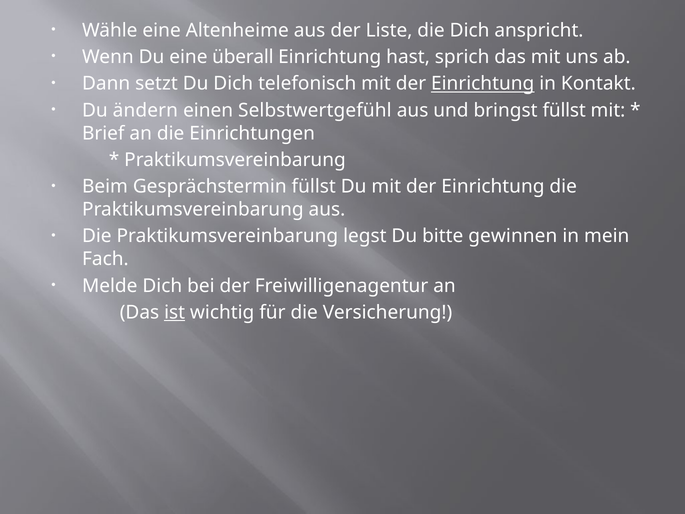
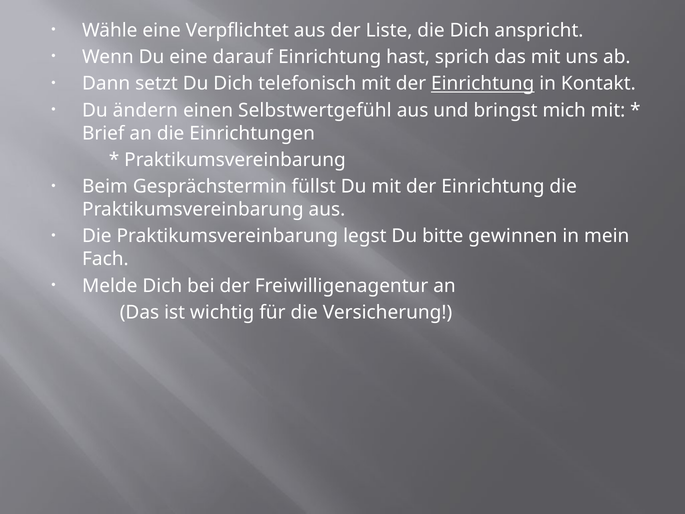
Altenheime: Altenheime -> Verpflichtet (237, 30)
überall: überall -> darauf (243, 57)
bringst füllst: füllst -> mich (564, 110)
ist underline: present -> none (175, 312)
